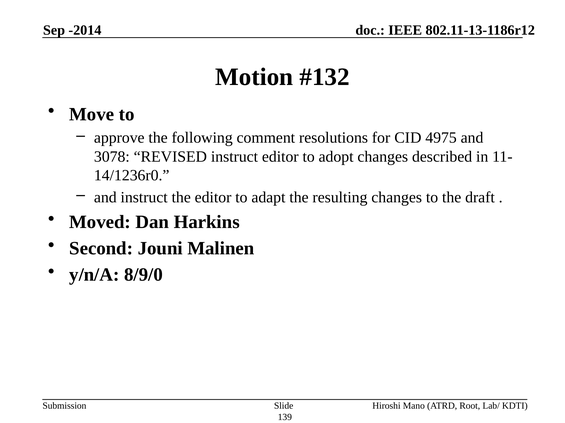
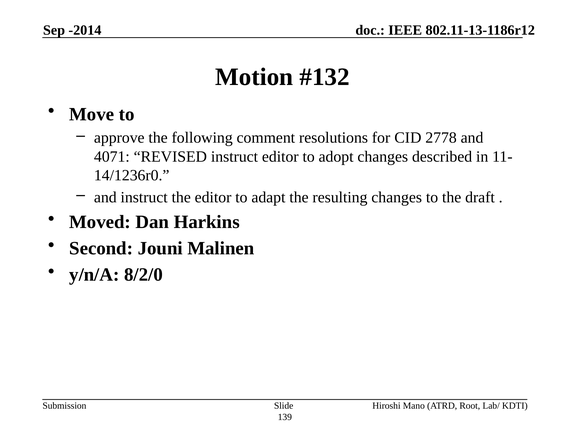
4975: 4975 -> 2778 (441, 138)
3078: 3078 -> 4071 (112, 157)
8/9/0: 8/9/0 -> 8/2/0 (143, 275)
